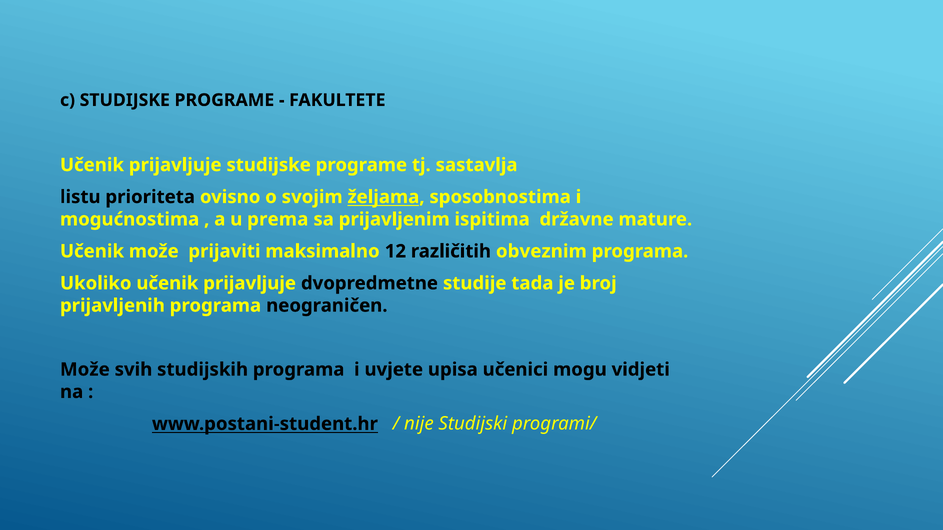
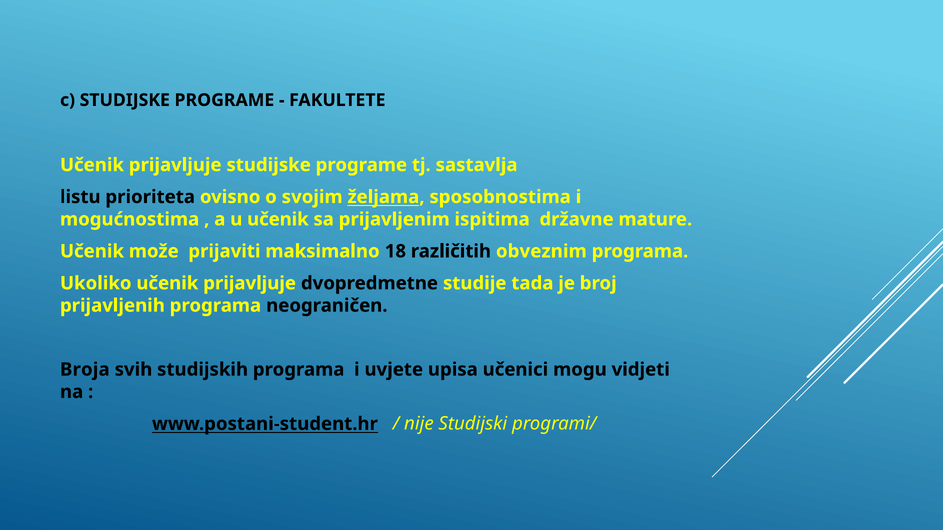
u prema: prema -> učenik (278, 219)
12: 12 -> 18 (395, 251)
Može: Može -> Broja (85, 370)
